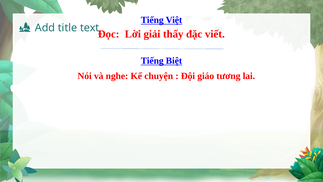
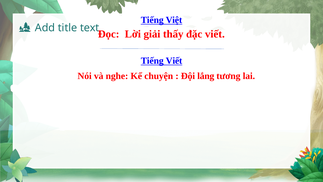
Tiếng Biệt: Biệt -> Viết (174, 61)
giáo: giáo -> lắng (206, 76)
